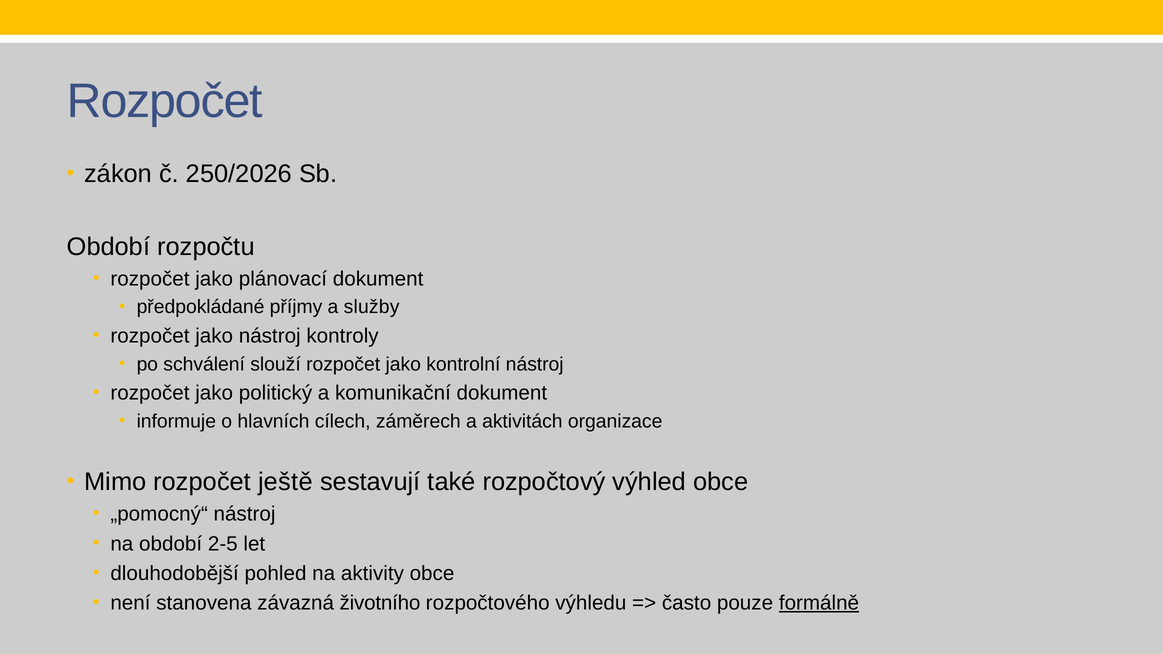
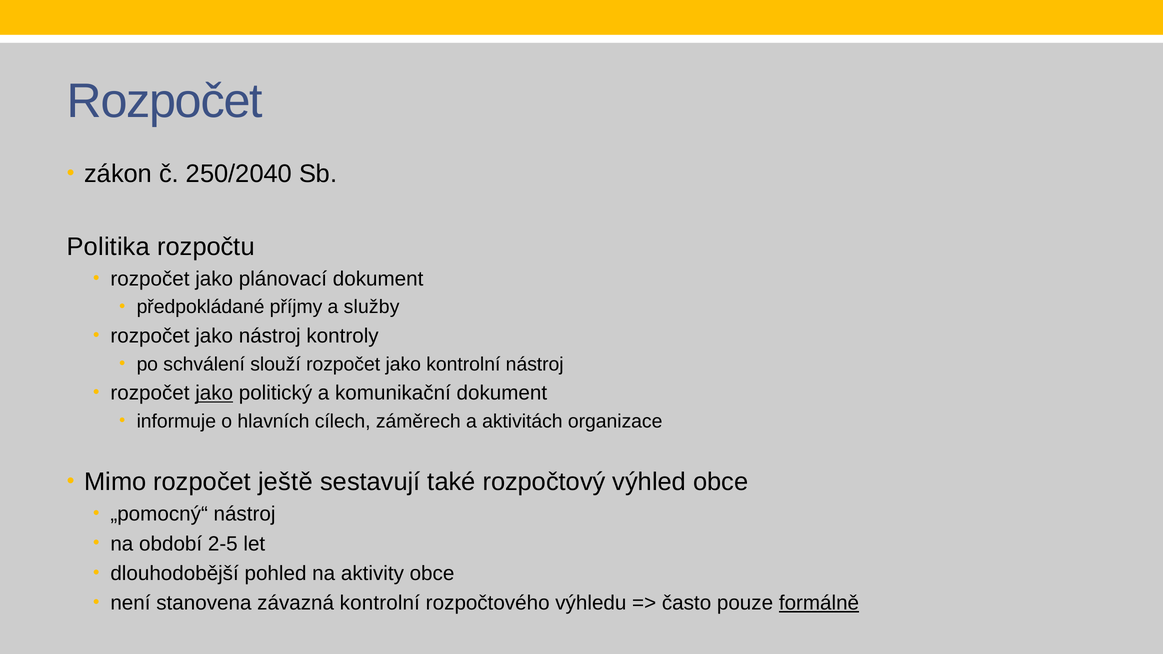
250/2026: 250/2026 -> 250/2040 (239, 174)
Období: Období -> Politika (108, 247)
jako underline: none -> present (214, 393)
závazná životního: životního -> kontrolní (380, 603)
